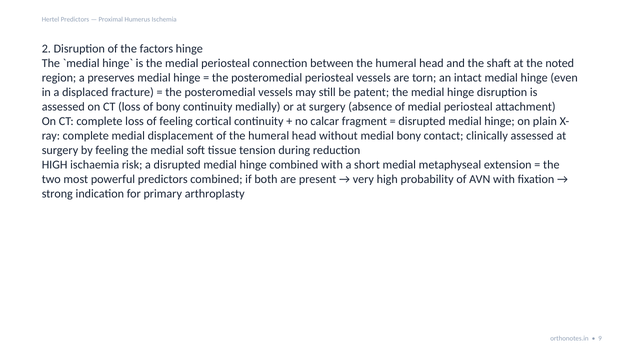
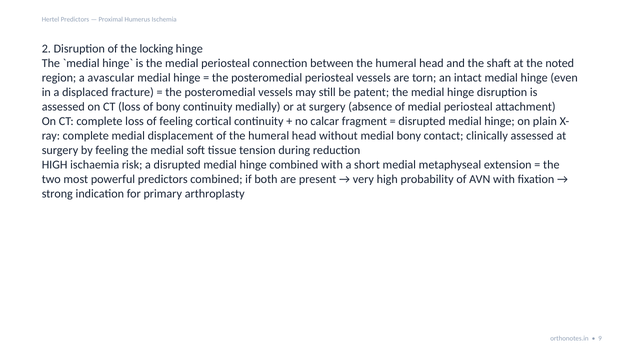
factors: factors -> locking (156, 49)
preserves: preserves -> avascular (111, 78)
